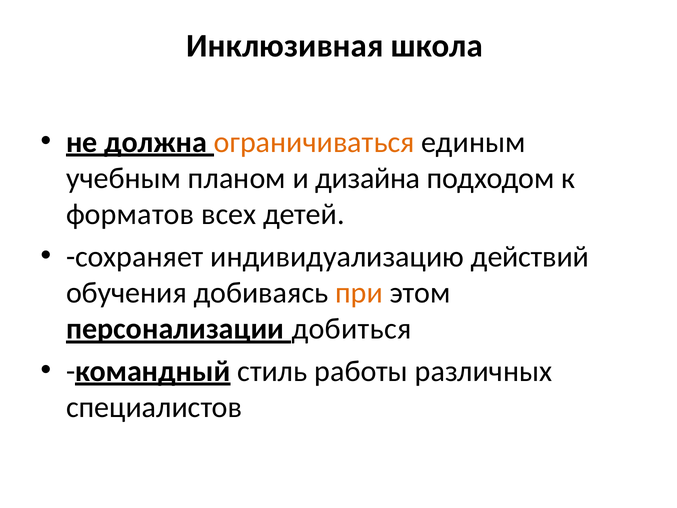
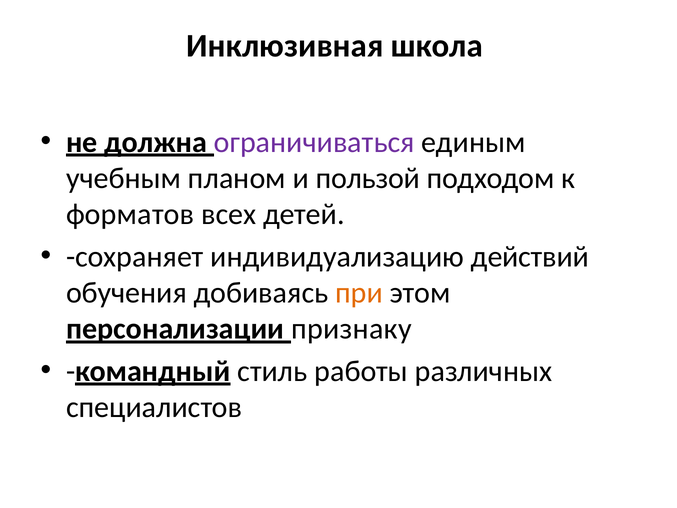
ограничиваться colour: orange -> purple (314, 142)
дизайна: дизайна -> пользой (368, 178)
добиться: добиться -> признаку (352, 329)
